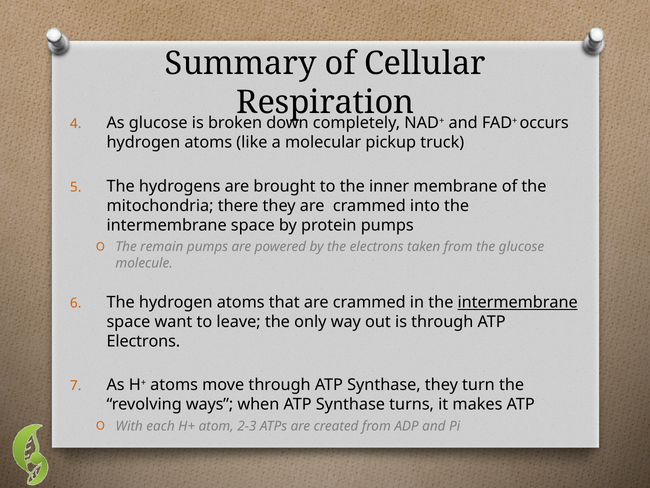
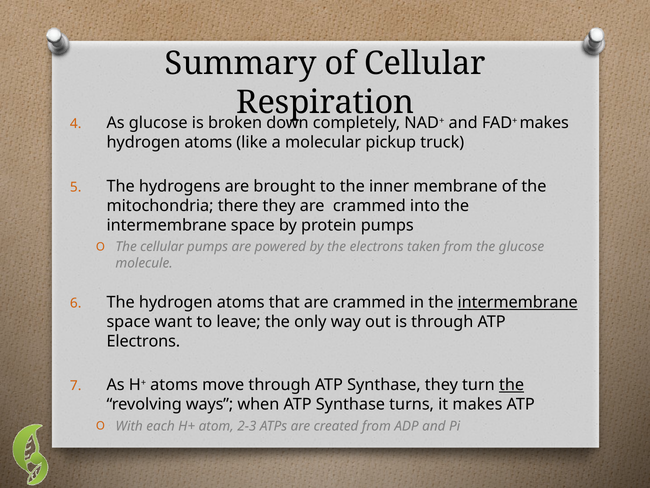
FAD+ occurs: occurs -> makes (544, 123)
The remain: remain -> cellular (162, 247)
the underline: none -> present (512, 385)
